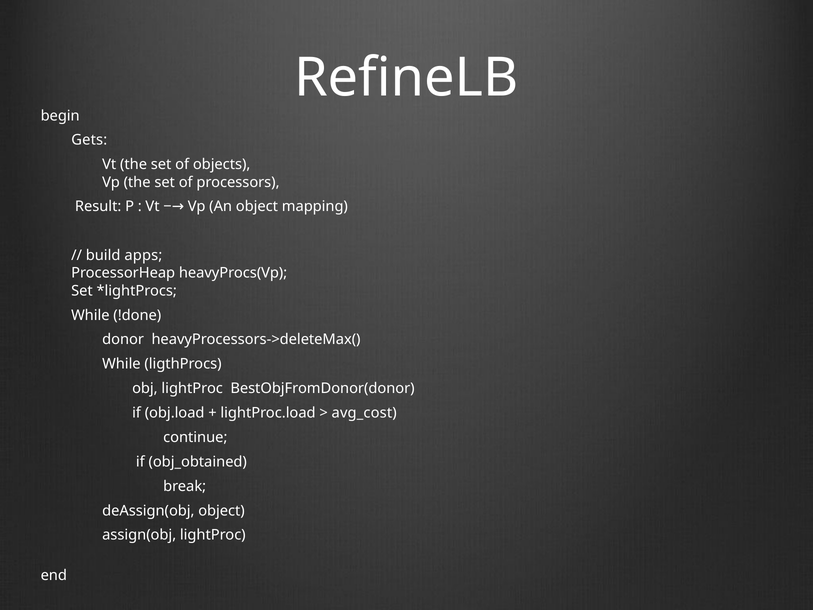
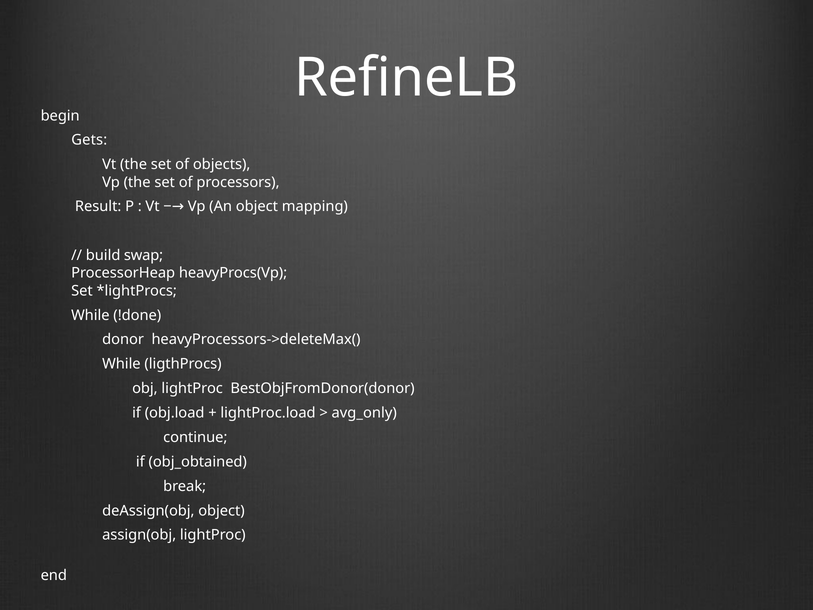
apps: apps -> swap (144, 255)
avg_cost: avg_cost -> avg_only (364, 413)
